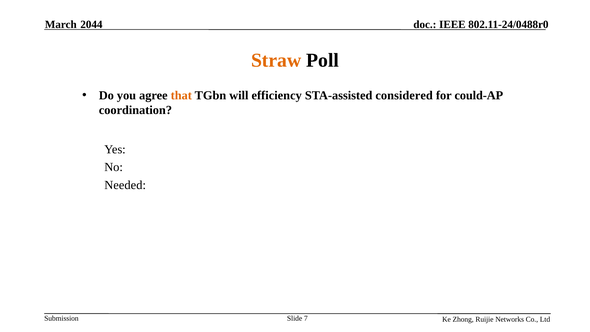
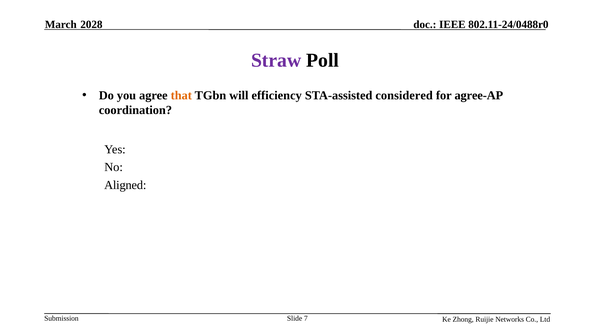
2044: 2044 -> 2028 (91, 24)
Straw colour: orange -> purple (276, 60)
could-AP: could-AP -> agree-AP (479, 95)
Needed: Needed -> Aligned (125, 185)
